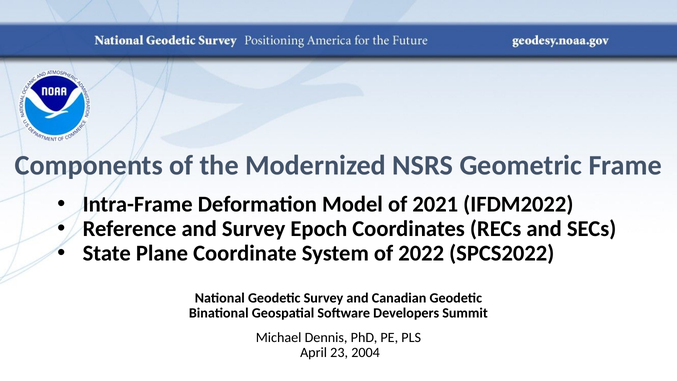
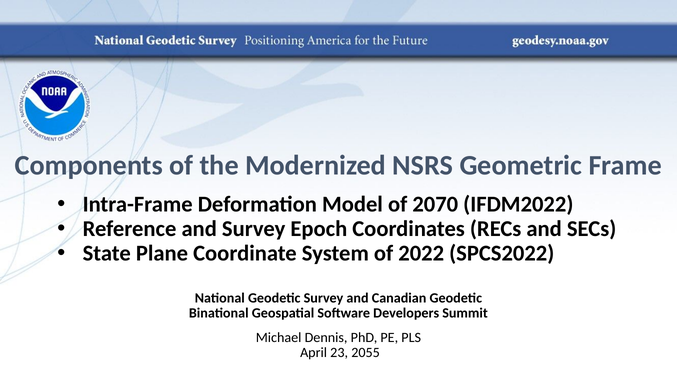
2021: 2021 -> 2070 (435, 204)
2004: 2004 -> 2055 (366, 353)
